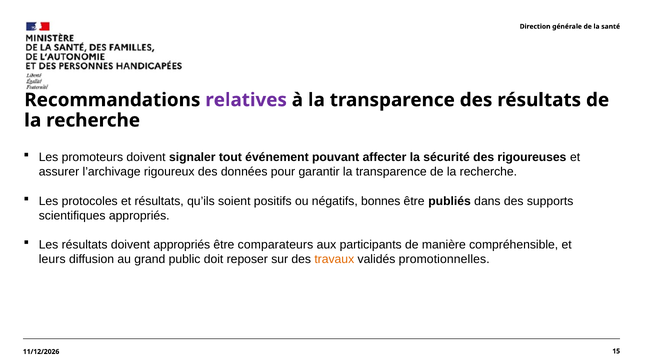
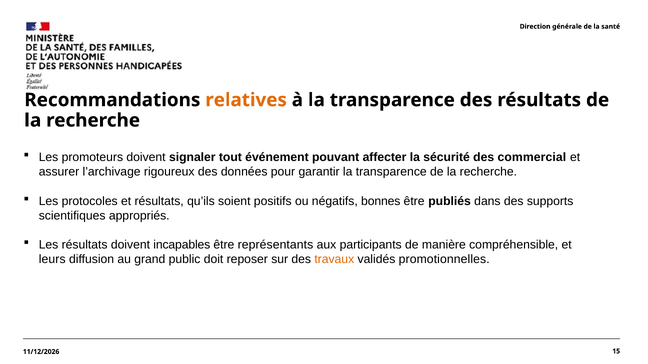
relatives colour: purple -> orange (246, 100)
rigoureuses: rigoureuses -> commercial (532, 158)
doivent appropriés: appropriés -> incapables (182, 245)
comparateurs: comparateurs -> représentants (275, 245)
